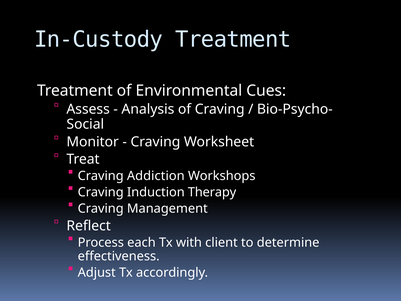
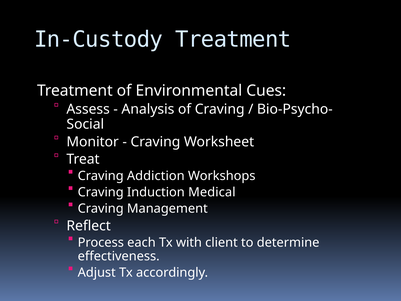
Therapy: Therapy -> Medical (212, 192)
